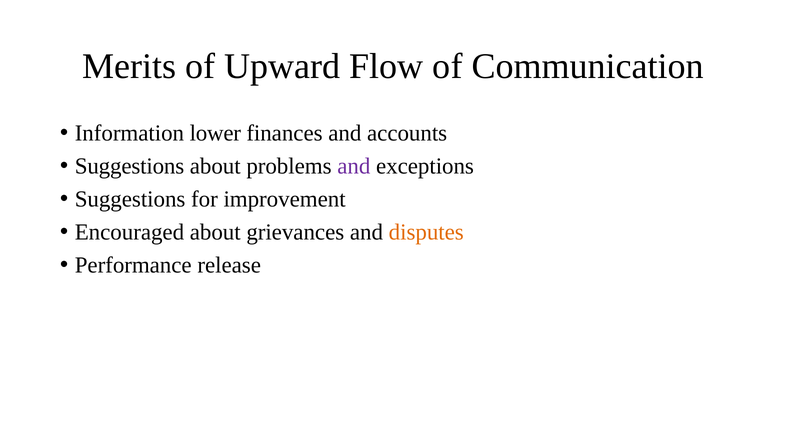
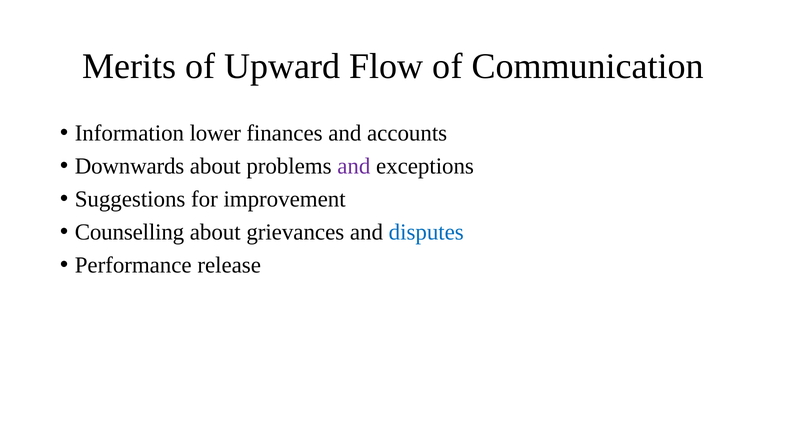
Suggestions: Suggestions -> Downwards (130, 166)
Encouraged: Encouraged -> Counselling (129, 232)
disputes colour: orange -> blue (426, 232)
